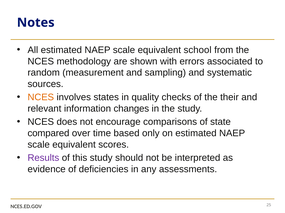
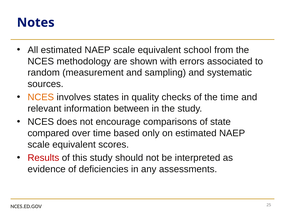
the their: their -> time (229, 98)
changes: changes -> between (131, 109)
Results colour: purple -> red (43, 158)
